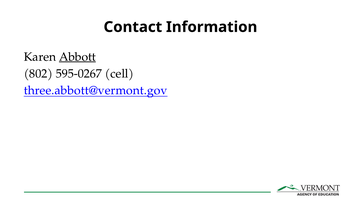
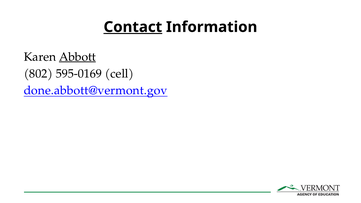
Contact underline: none -> present (133, 27)
595-0267: 595-0267 -> 595-0169 (79, 74)
three.abbott@vermont.gov: three.abbott@vermont.gov -> done.abbott@vermont.gov (96, 91)
